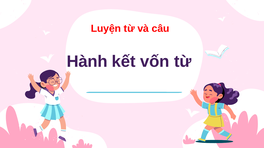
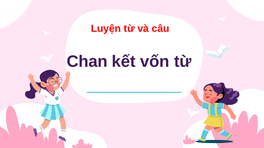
Hành: Hành -> Chan (87, 62)
